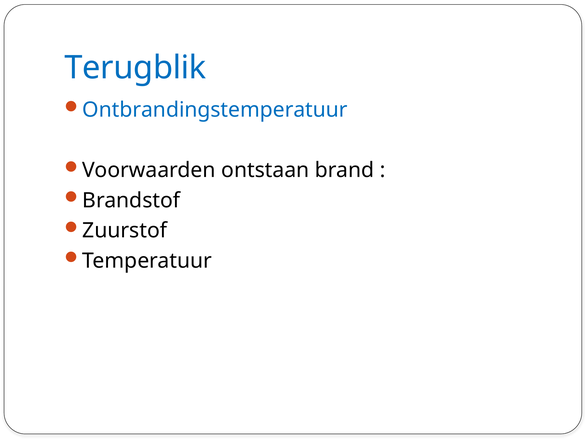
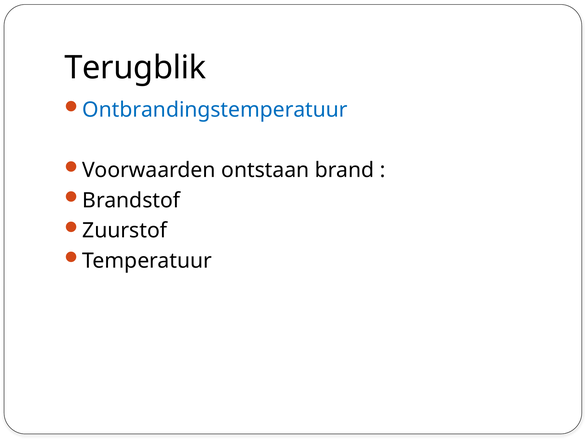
Terugblik colour: blue -> black (135, 68)
